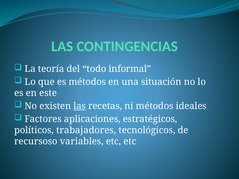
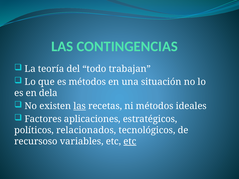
informal: informal -> trabajan (130, 69)
este: este -> dela (48, 93)
trabajadores: trabajadores -> relacionados (86, 130)
etc underline: none -> present (130, 142)
